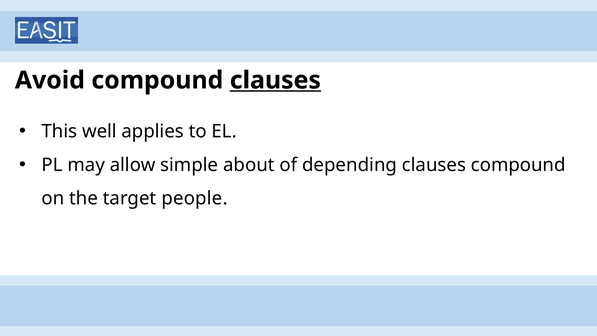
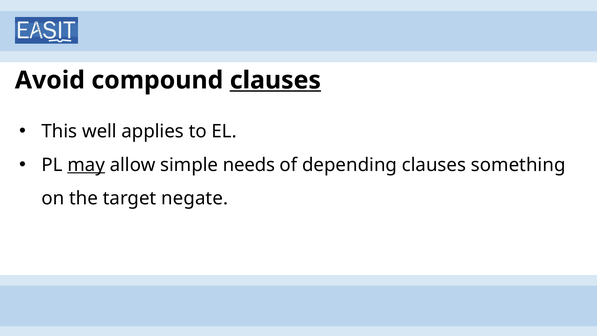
may underline: none -> present (86, 165)
about: about -> needs (249, 165)
clauses compound: compound -> something (518, 165)
people: people -> negate (195, 198)
